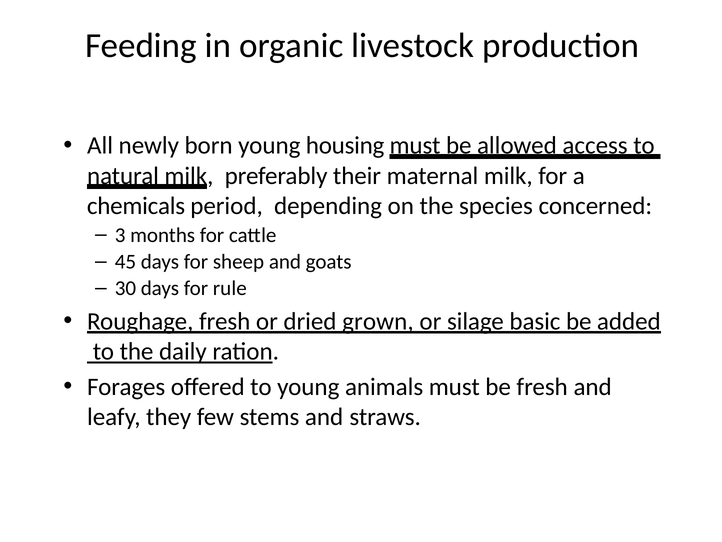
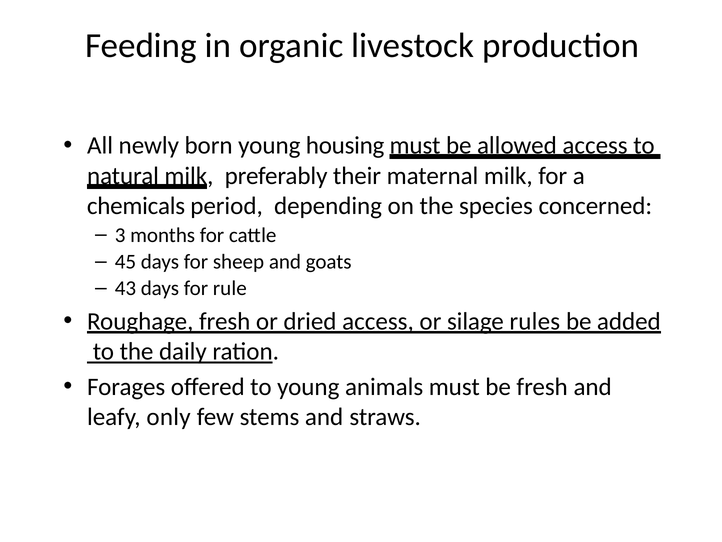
30: 30 -> 43 (125, 288)
dried grown: grown -> access (378, 321)
basic: basic -> rules (535, 321)
they: they -> only (169, 417)
